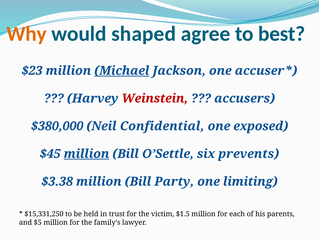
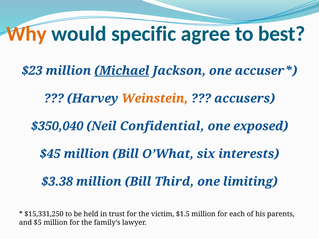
shaped: shaped -> specific (144, 34)
Weinstein colour: red -> orange (155, 99)
$380,000: $380,000 -> $350,040 (57, 126)
million underline: present -> none (86, 154)
O’Settle: O’Settle -> O’What (168, 154)
prevents: prevents -> interests (249, 154)
Party: Party -> Third (174, 182)
